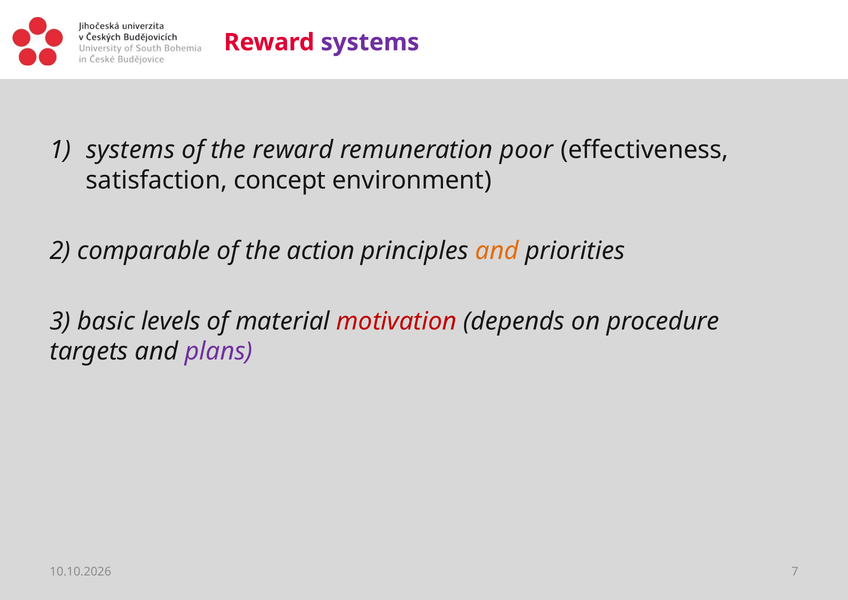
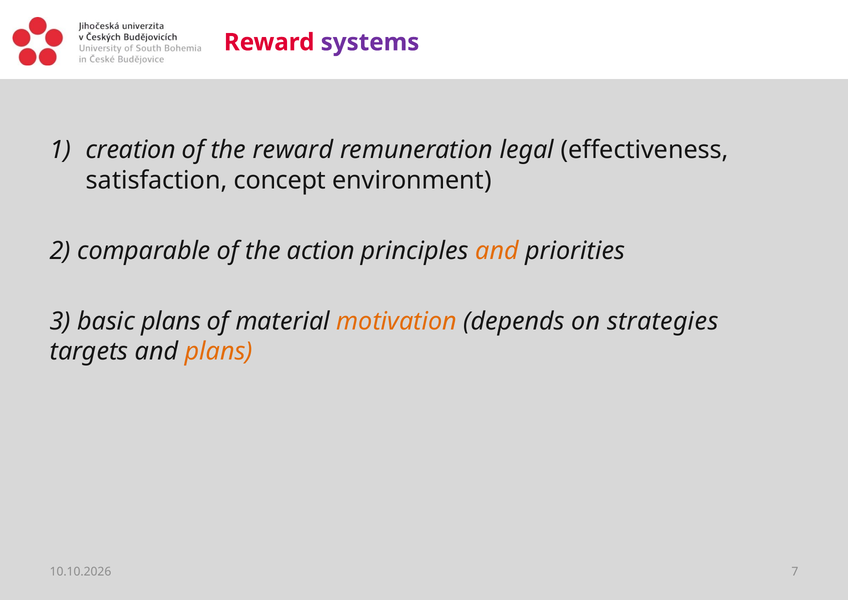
systems: systems -> creation (131, 150)
poor: poor -> legal (527, 150)
basic levels: levels -> plans (171, 321)
motivation colour: red -> orange (397, 321)
procedure: procedure -> strategies (663, 321)
plans colour: purple -> orange (219, 351)
